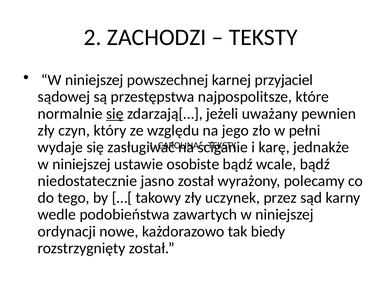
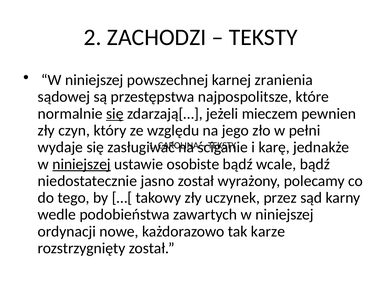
przyjaciel: przyjaciel -> zranienia (284, 80)
uważany: uważany -> mieczem (270, 114)
niniejszej underline: none -> present (82, 164)
biedy: biedy -> karze (268, 232)
